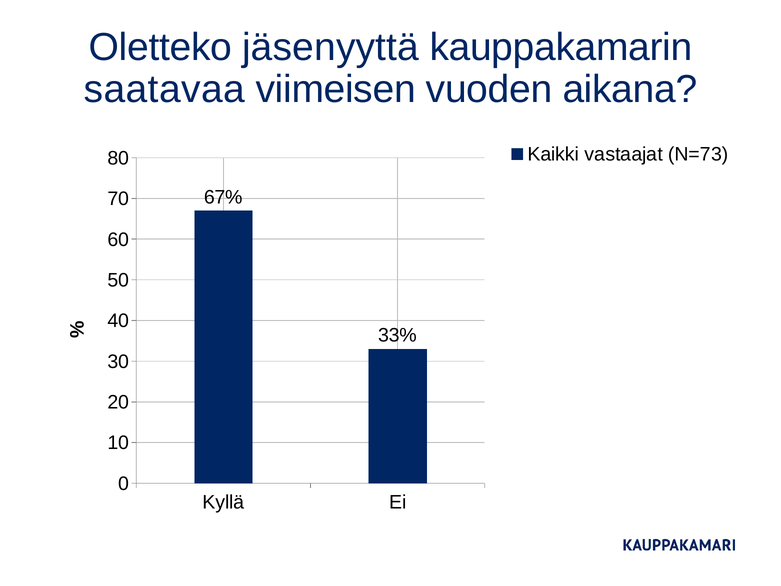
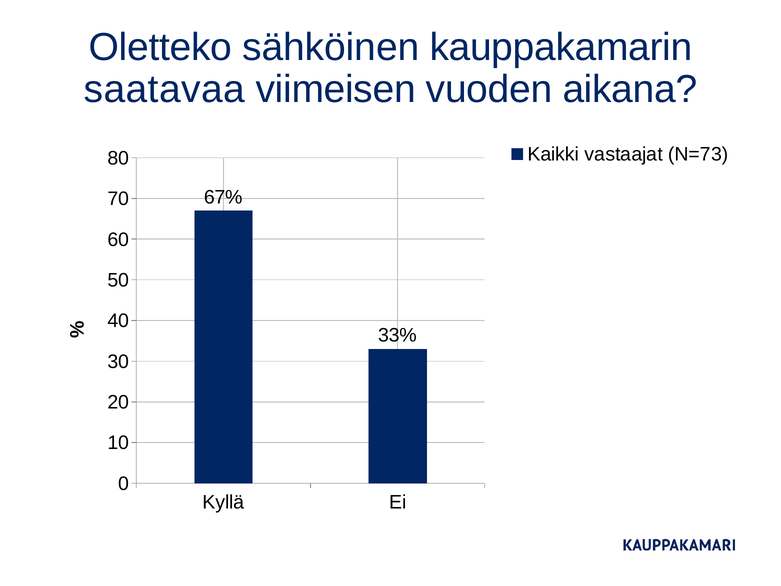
jäsenyyttä: jäsenyyttä -> sähköinen (331, 47)
